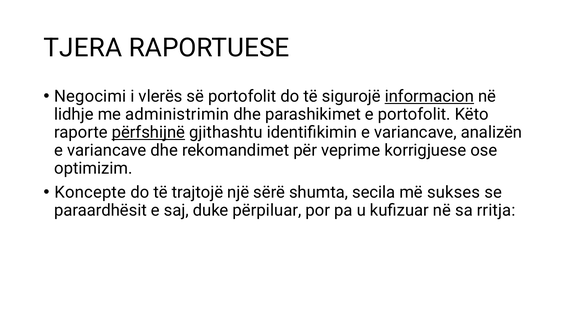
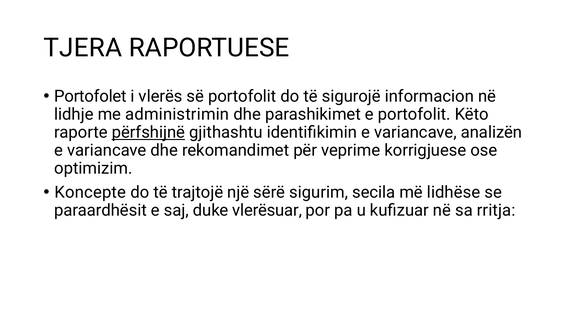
Negocimi: Negocimi -> Portofolet (90, 97)
informacion underline: present -> none (429, 97)
shumta: shumta -> sigurim (319, 192)
sukses: sukses -> lidhëse (454, 192)
përpiluar: përpiluar -> vlerësuar (267, 210)
